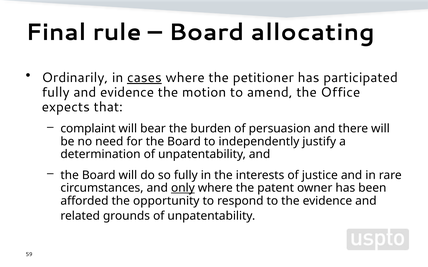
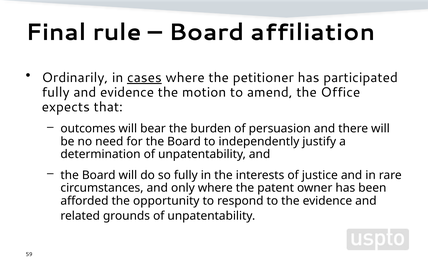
allocating: allocating -> affiliation (313, 33)
complaint: complaint -> outcomes (88, 129)
only underline: present -> none (183, 188)
